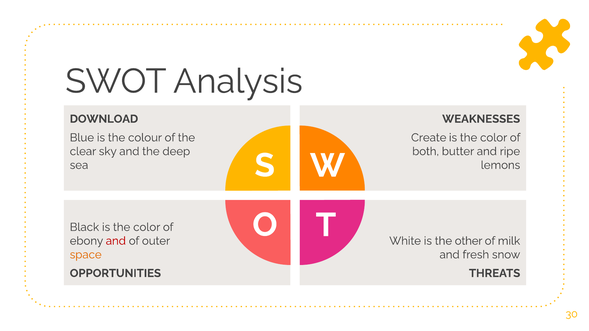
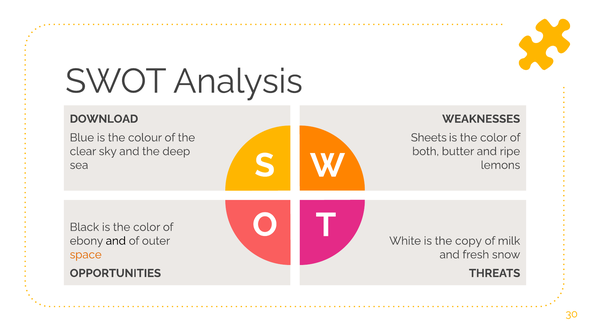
Create: Create -> Sheets (429, 138)
and colour: red -> black (116, 241)
other: other -> copy (468, 241)
